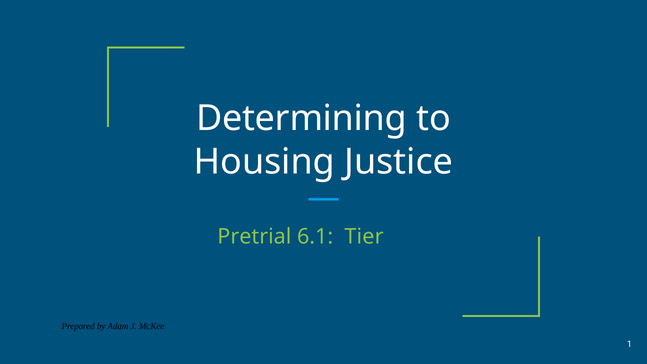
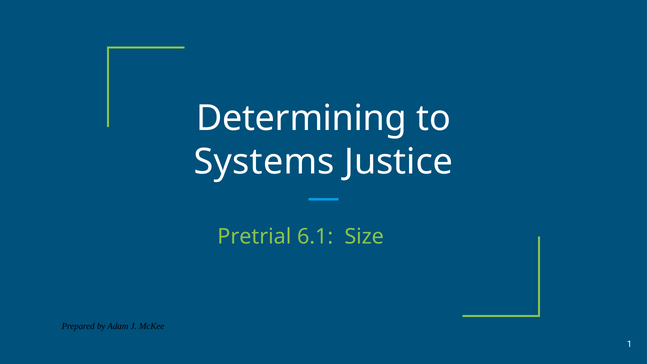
Housing: Housing -> Systems (264, 162)
Tier: Tier -> Size (364, 237)
